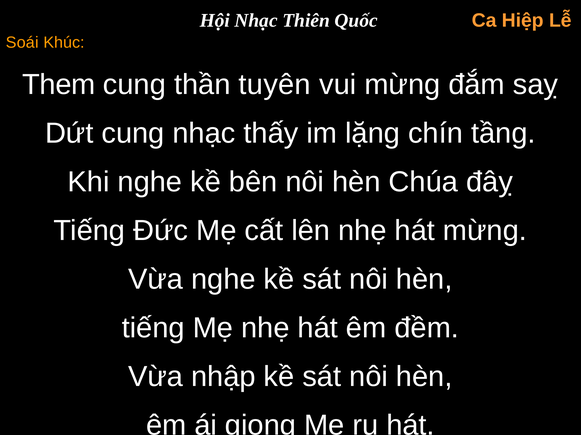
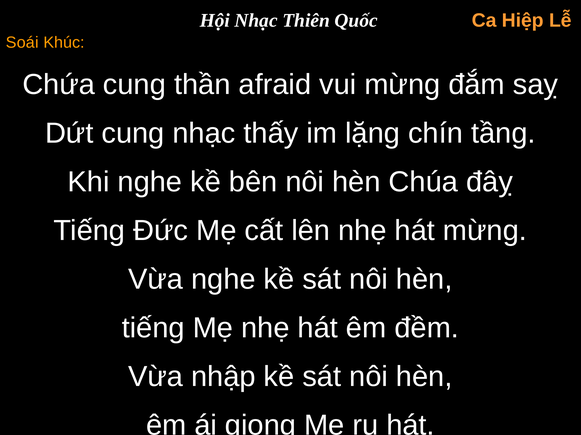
Them: Them -> Chứa (59, 85)
tuyên: tuyên -> afraid (275, 85)
